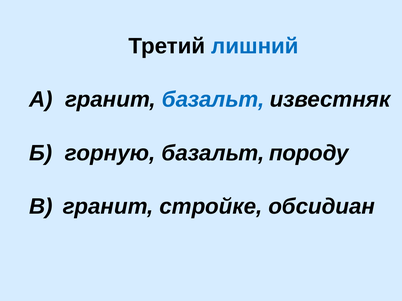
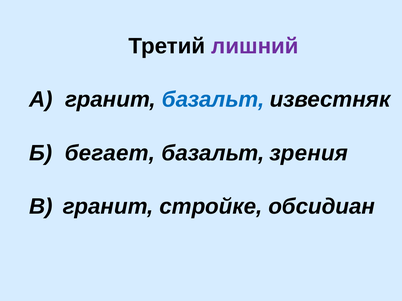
лишний colour: blue -> purple (255, 46)
горную: горную -> бегает (110, 153)
породу: породу -> зрения (309, 153)
